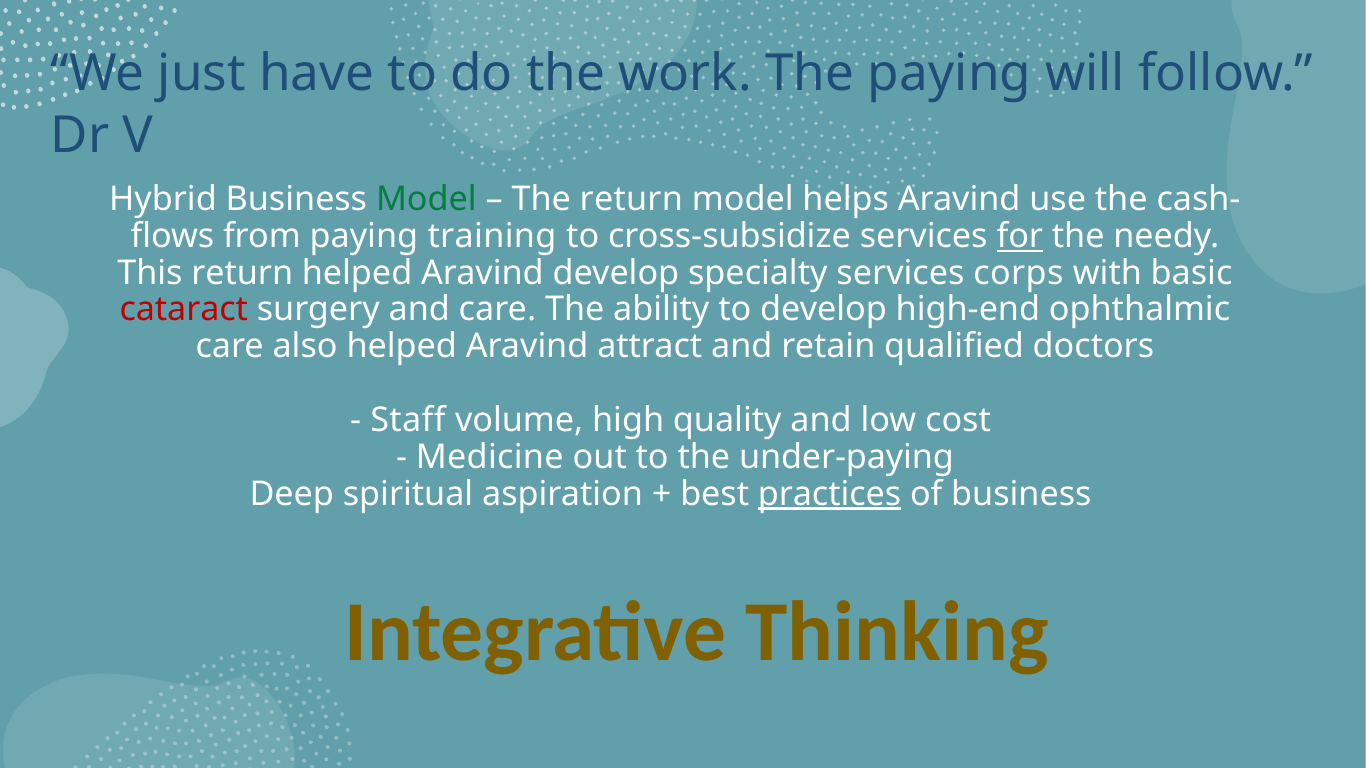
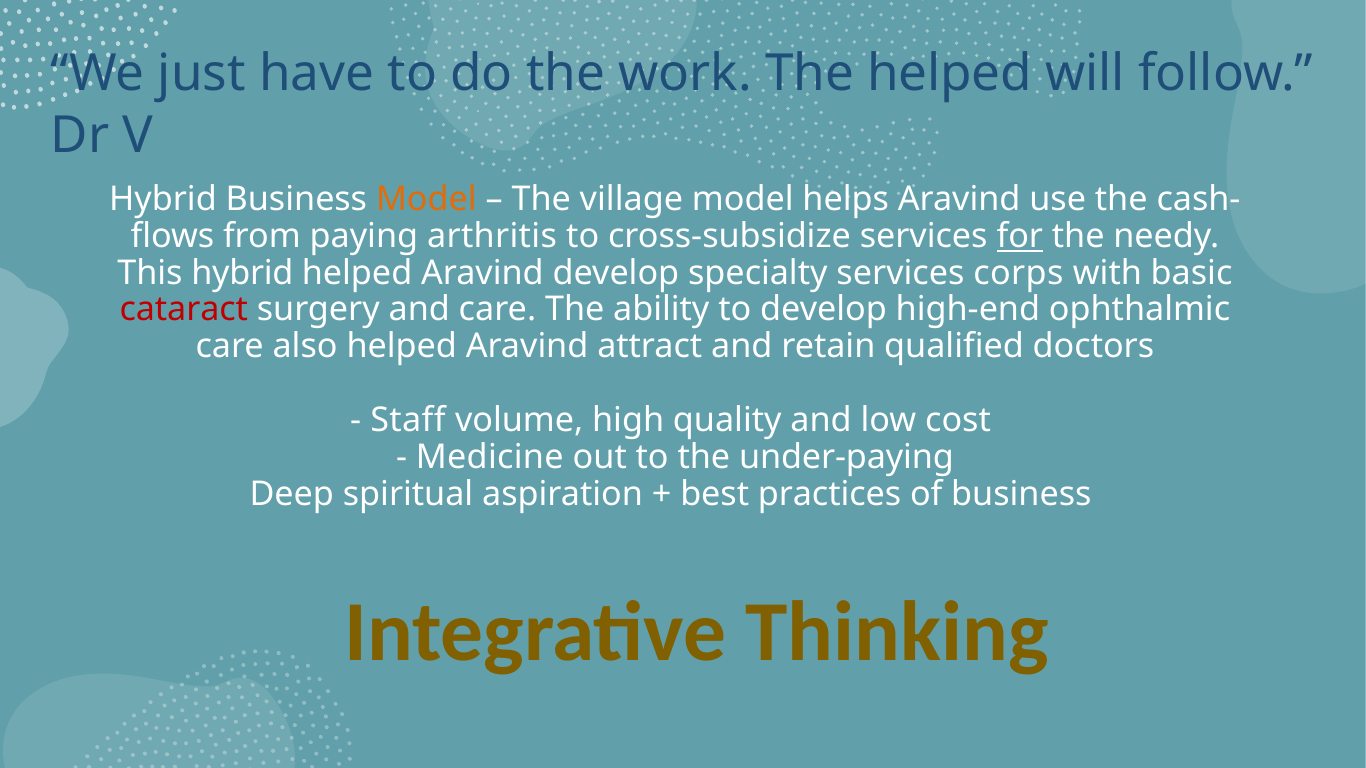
The paying: paying -> helped (950, 74)
Model colour: green -> orange (426, 199)
The return: return -> village (631, 199)
training: training -> arthritis (492, 236)
This return: return -> hybrid (242, 273)
practices underline: present -> none (830, 494)
